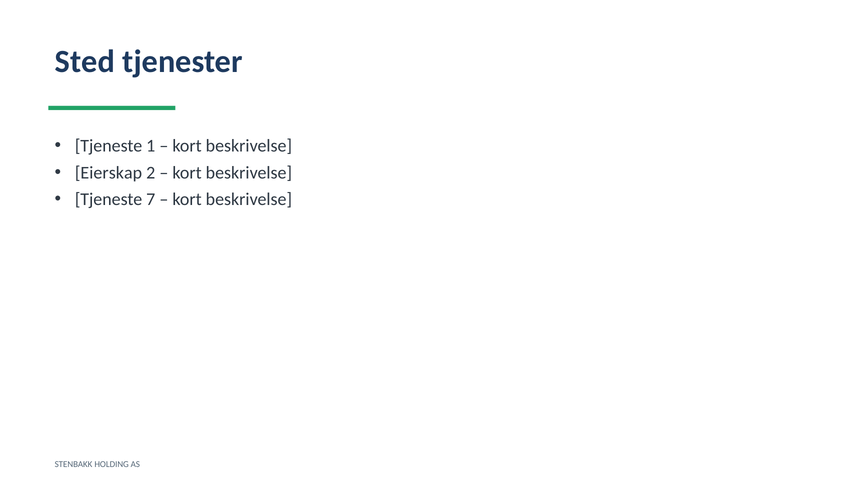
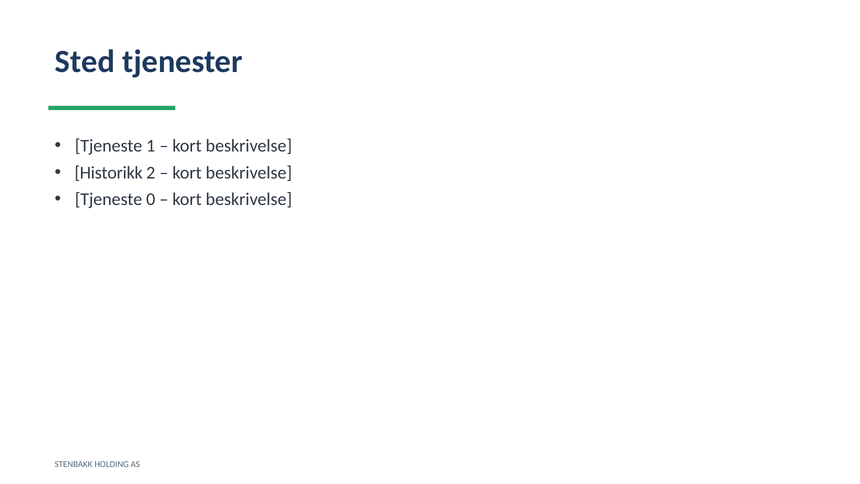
Eierskap: Eierskap -> Historikk (109, 173)
7: 7 -> 0 (151, 199)
